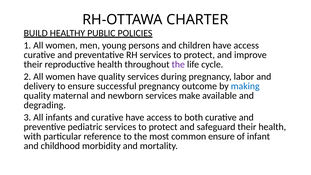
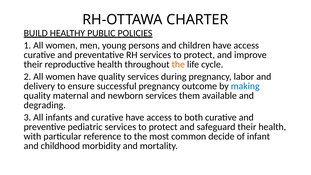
the colour: purple -> orange (178, 64)
make: make -> them (190, 96)
common ensure: ensure -> decide (221, 136)
